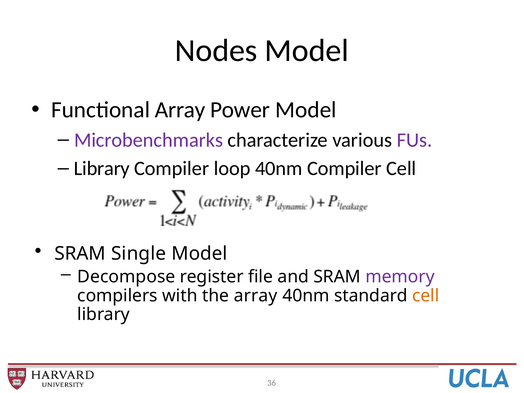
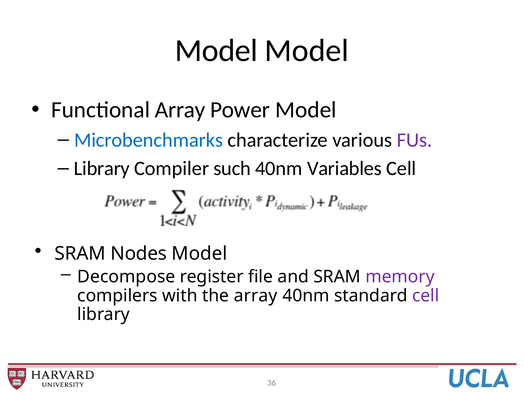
Nodes: Nodes -> Model (216, 51)
Microbenchmarks colour: purple -> blue (149, 140)
loop: loop -> such (232, 168)
40nm Compiler: Compiler -> Variables (344, 168)
Single: Single -> Nodes (139, 254)
cell colour: orange -> purple (426, 296)
